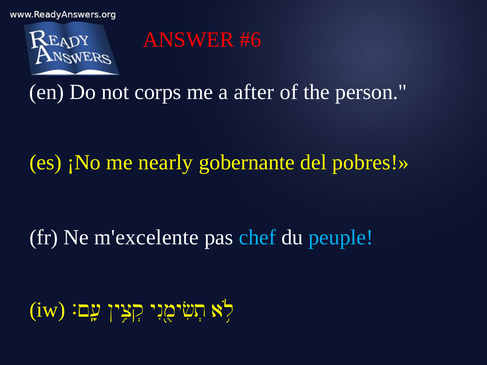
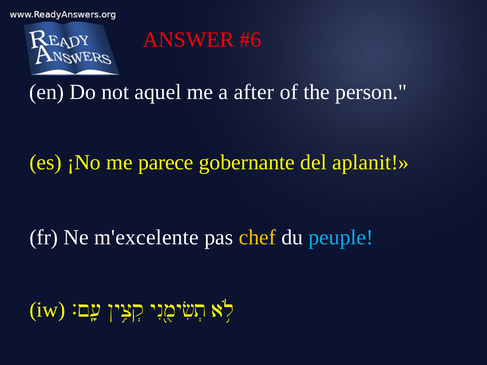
corps: corps -> aquel (158, 92)
nearly: nearly -> parece (166, 163)
pobres: pobres -> aplanit (371, 163)
chef colour: light blue -> yellow (257, 238)
